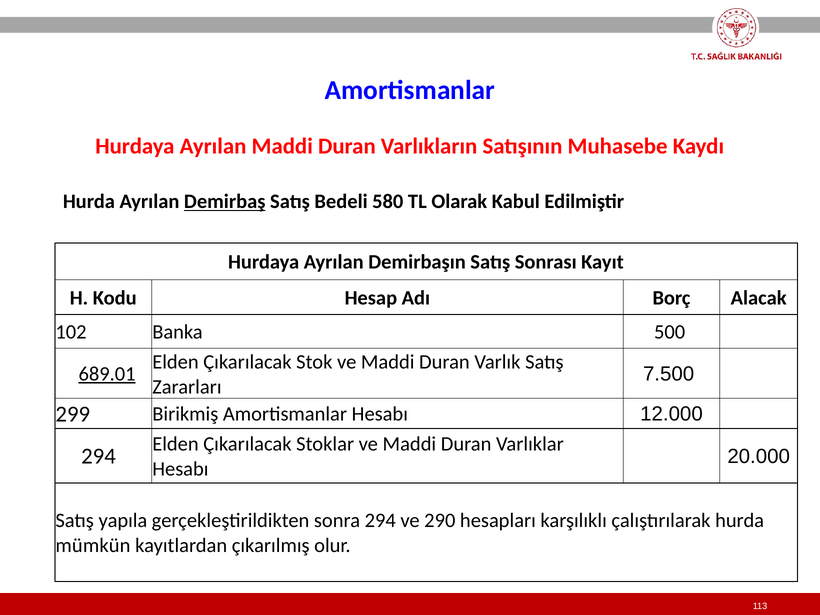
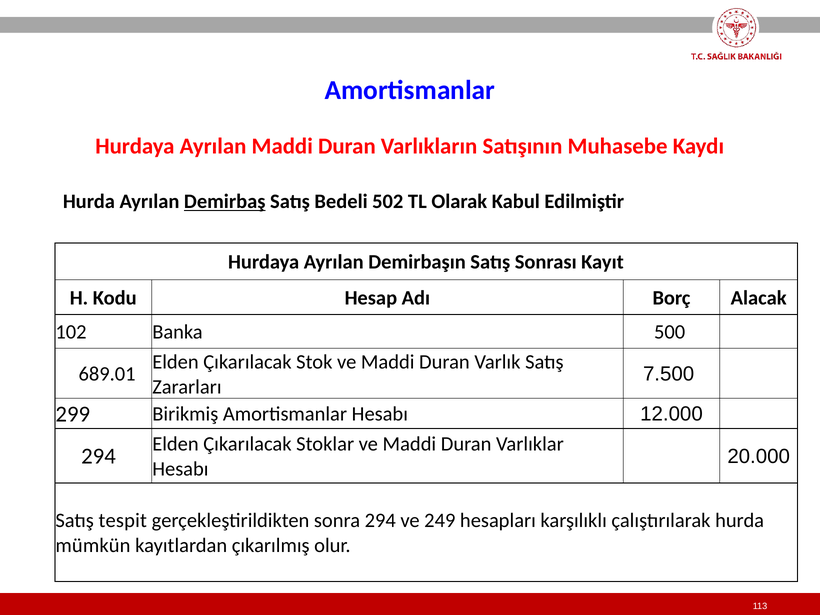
580: 580 -> 502 (388, 202)
689.01 underline: present -> none (107, 374)
yapıla: yapıla -> tespit (123, 520)
290: 290 -> 249 (440, 520)
